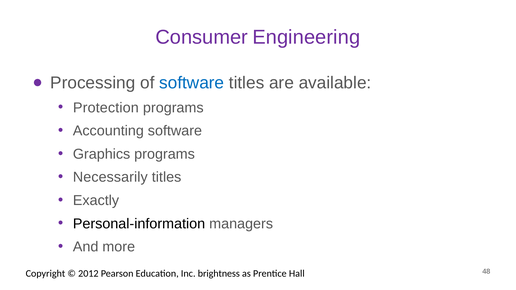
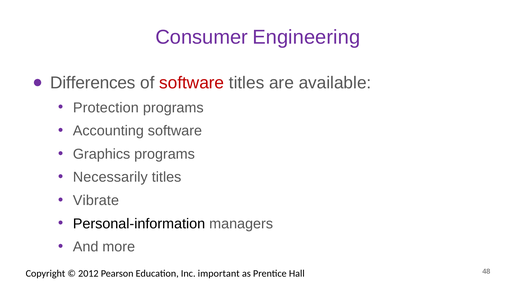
Processing: Processing -> Differences (93, 83)
software colour: blue -> red (192, 83)
Exactly: Exactly -> Vibrate (96, 201)
brightness: brightness -> important (219, 274)
